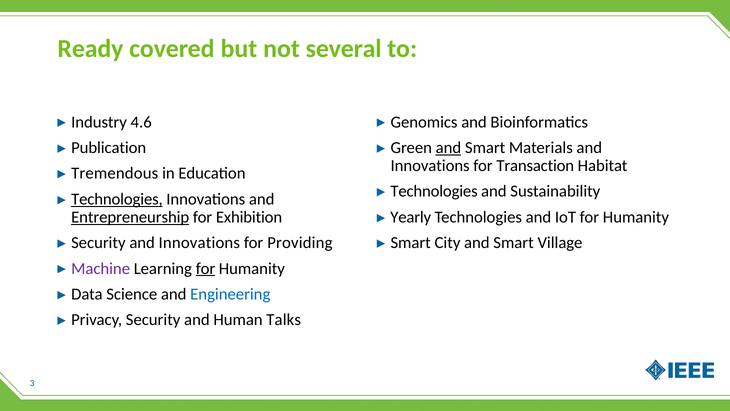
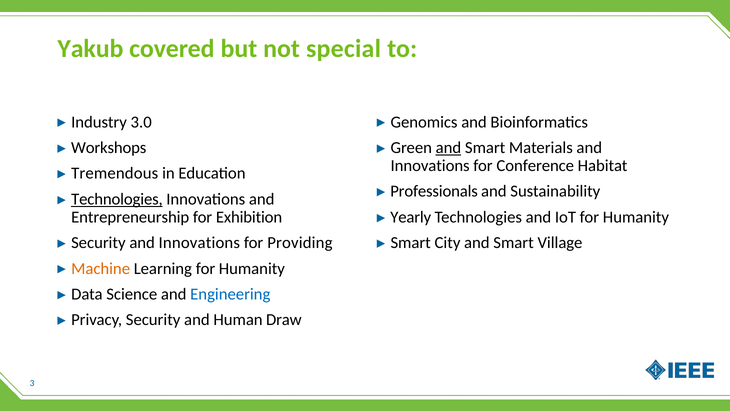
Ready: Ready -> Yakub (90, 49)
several: several -> special (343, 49)
4.6: 4.6 -> 3.0 (141, 122)
Publication: Publication -> Workshops (109, 148)
Transaction: Transaction -> Conference (535, 166)
Technologies: Technologies -> Professionals (434, 191)
Entrepreneurship underline: present -> none (130, 217)
Machine colour: purple -> orange (101, 268)
for underline: present -> none (205, 268)
Talks: Talks -> Draw (284, 320)
